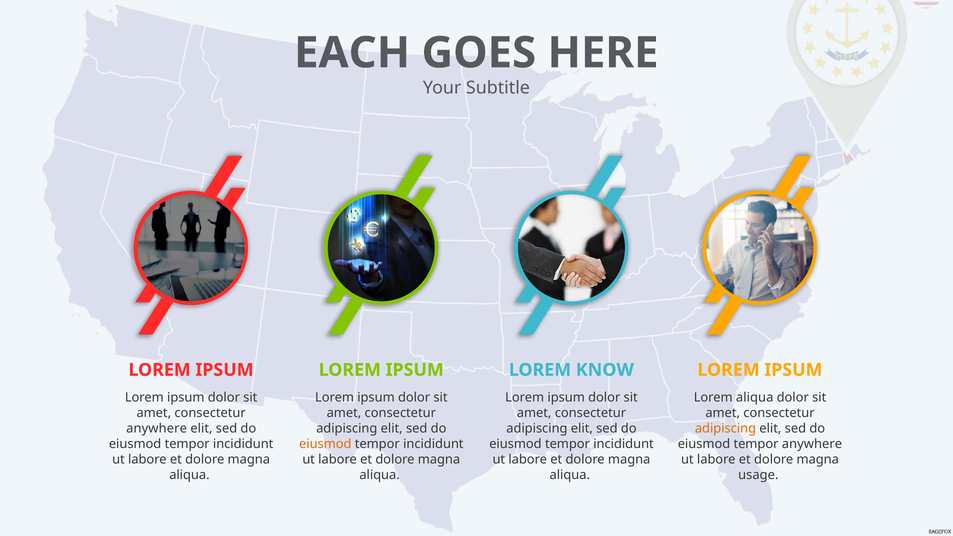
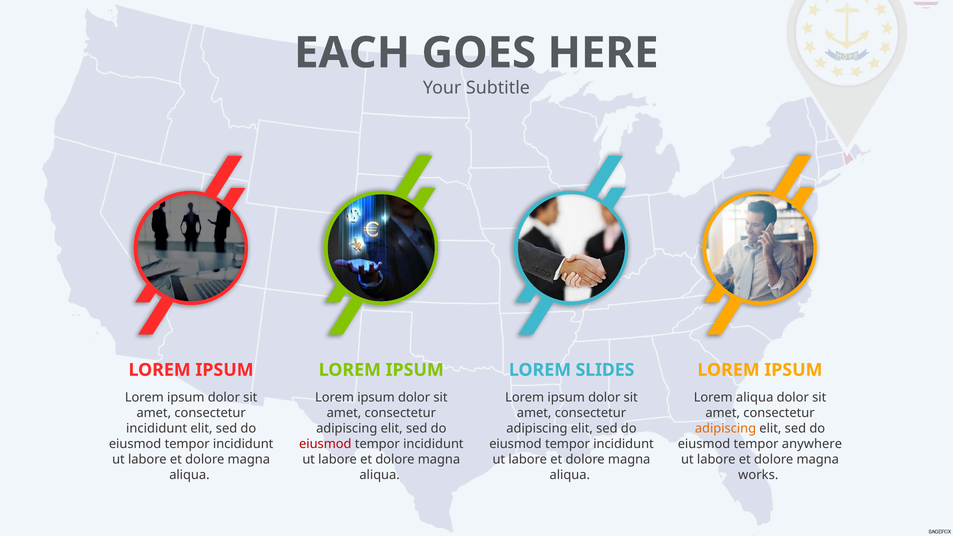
KNOW: KNOW -> SLIDES (605, 370)
anywhere: anywhere -> incididunt (157, 429)
eiusmod colour: orange -> red (325, 444)
usage: usage -> works (758, 475)
